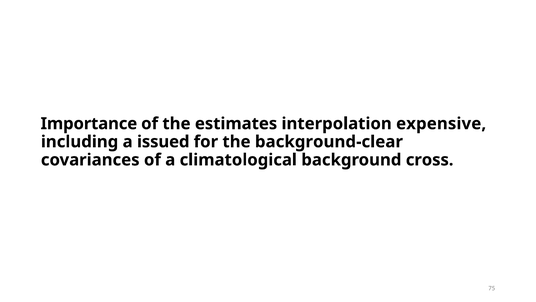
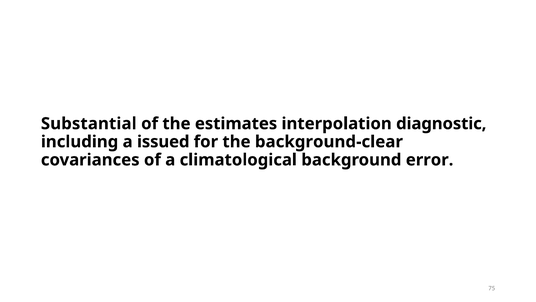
Importance: Importance -> Substantial (89, 123)
expensive: expensive -> diagnostic (441, 123)
cross: cross -> error (430, 160)
